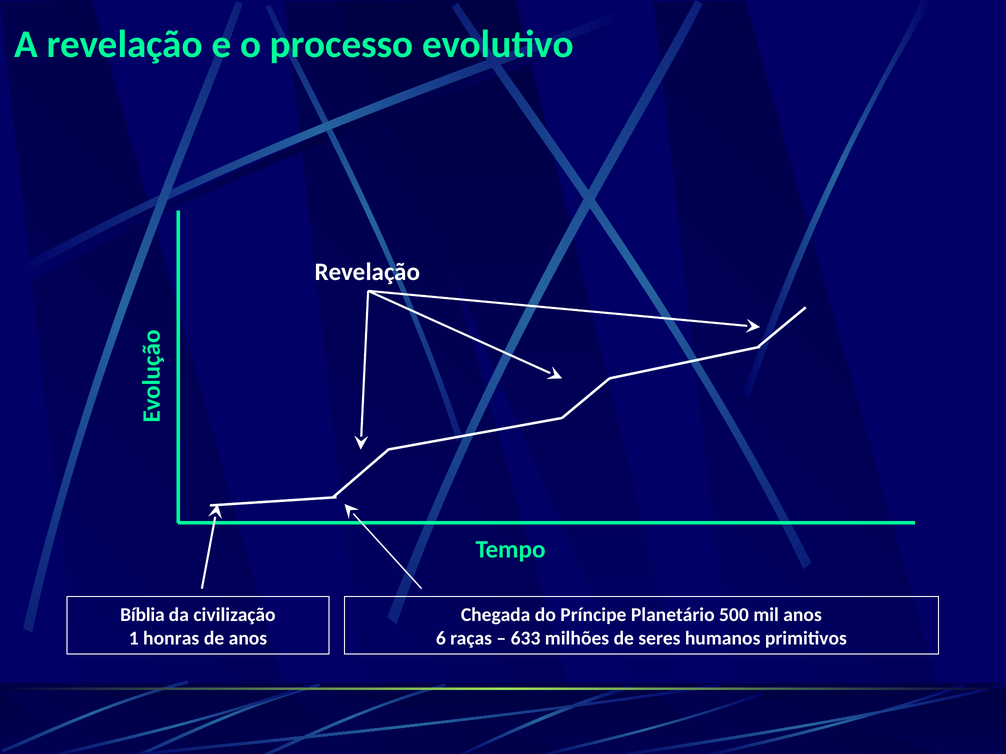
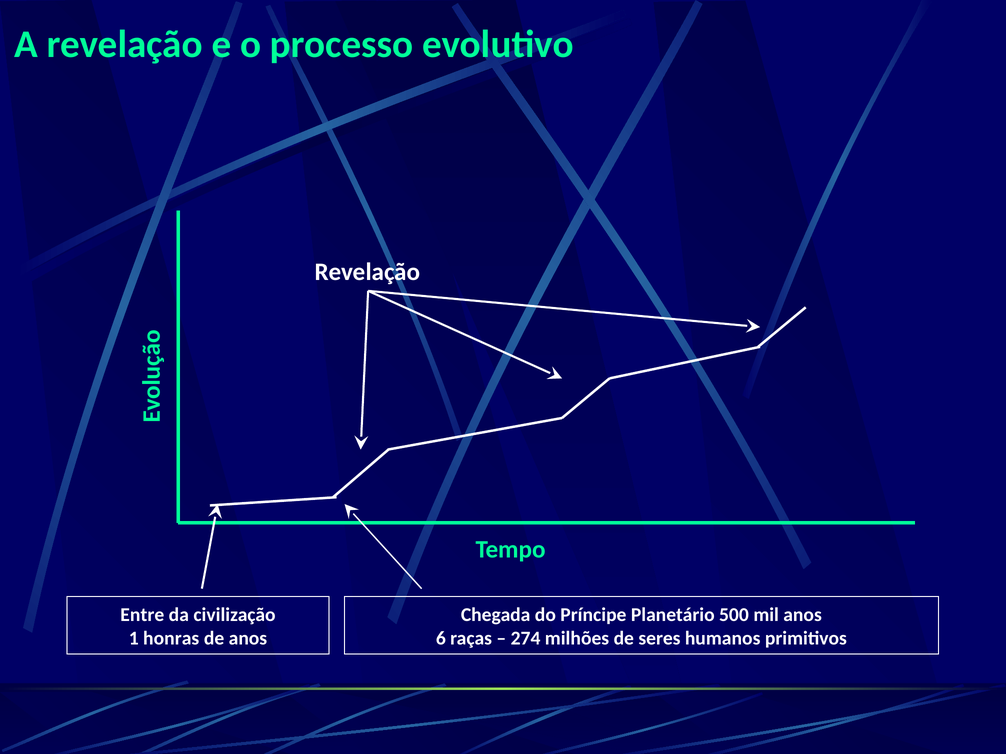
Bíblia: Bíblia -> Entre (142, 615)
633: 633 -> 274 (526, 639)
